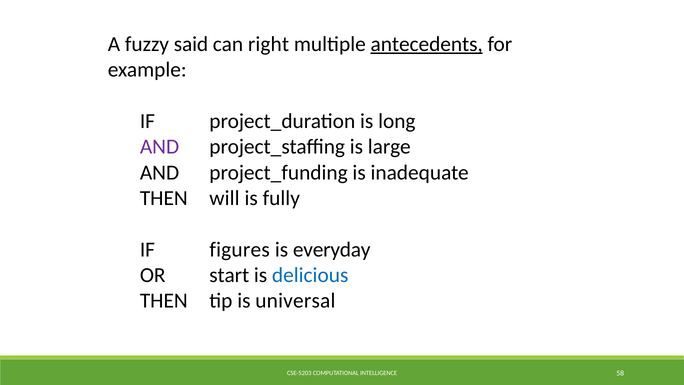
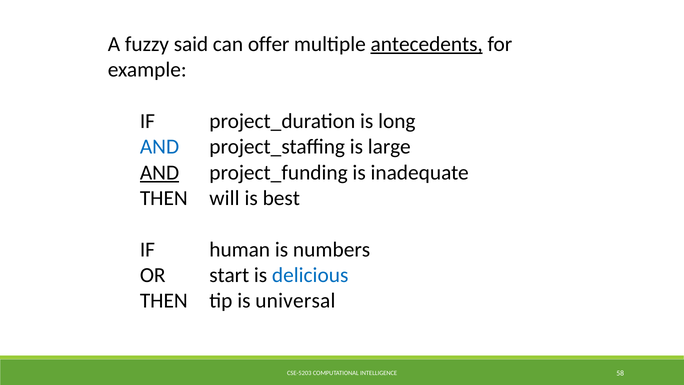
right: right -> offer (269, 44)
AND colour: purple -> blue (160, 147)
AND underline: none -> present (160, 172)
fully: fully -> best (281, 198)
figures: figures -> human (240, 249)
everyday: everyday -> numbers (332, 249)
